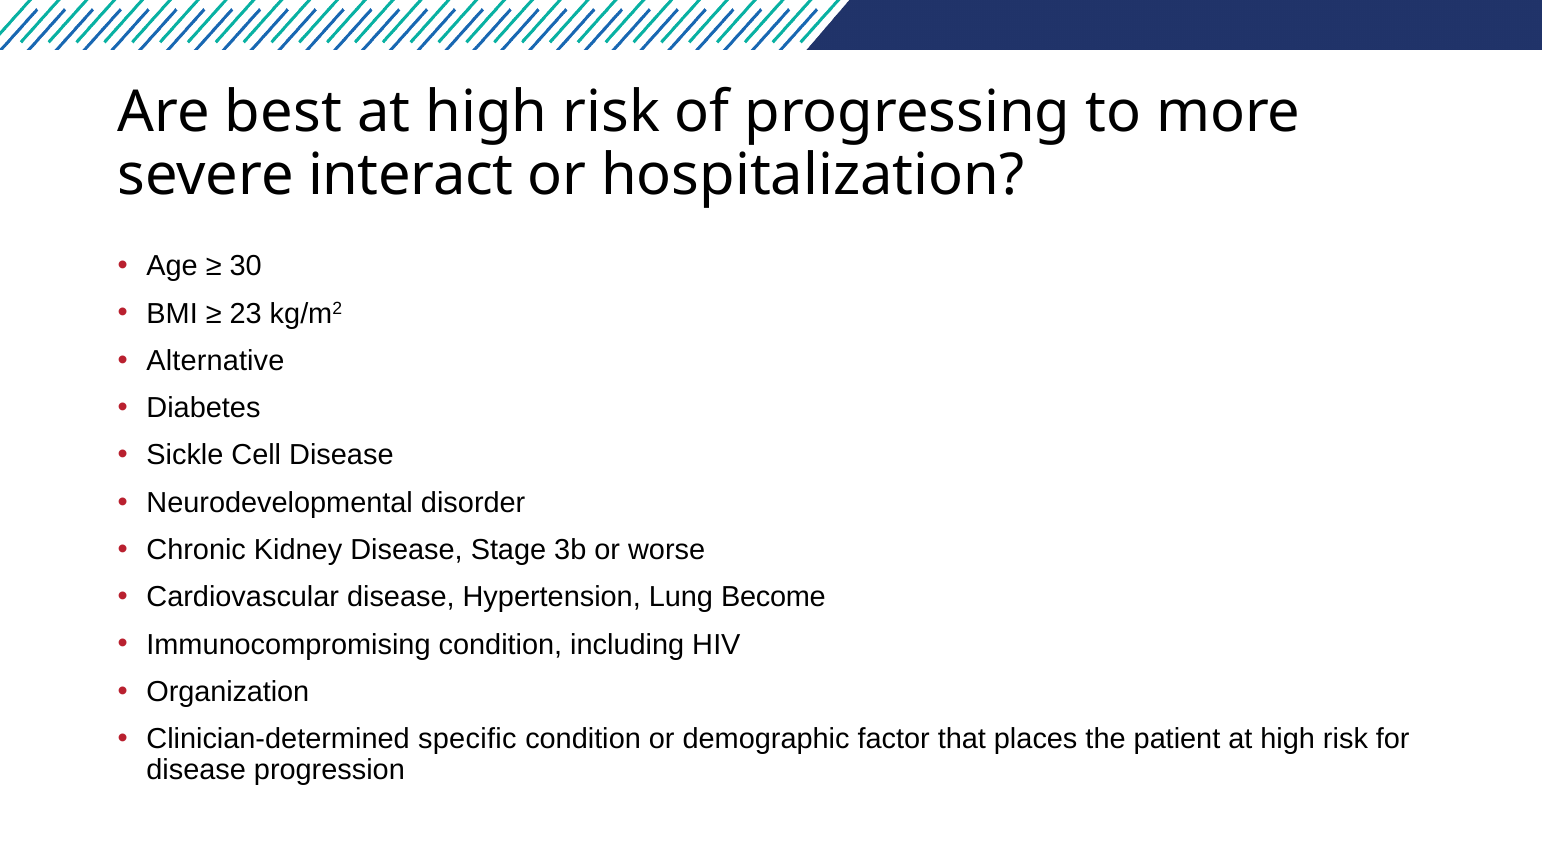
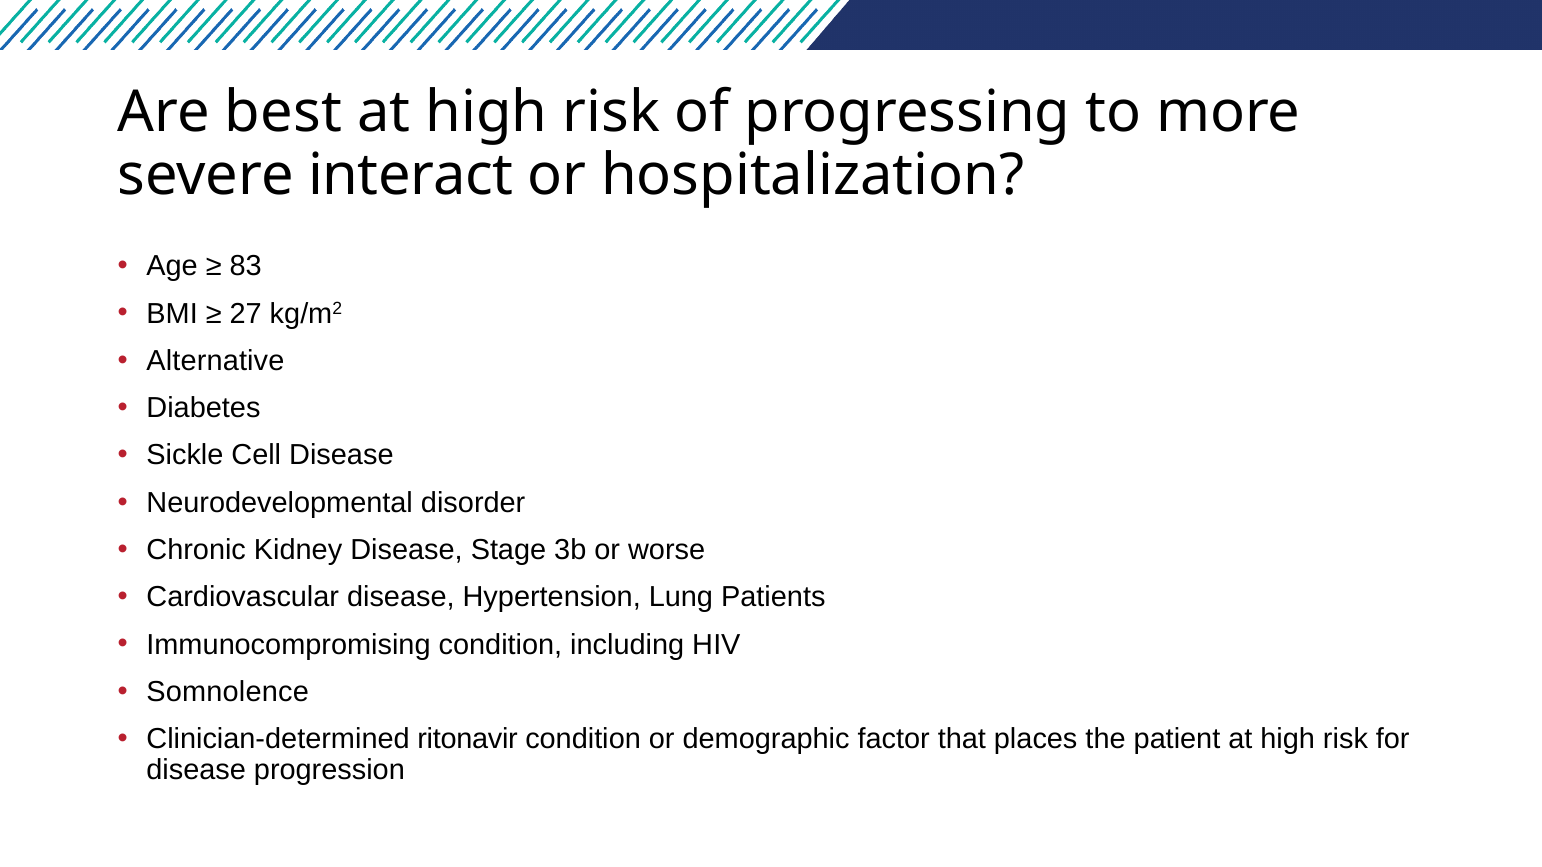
30: 30 -> 83 (246, 266)
23: 23 -> 27 (246, 314)
Become: Become -> Patients (773, 597)
Organization: Organization -> Somnolence (228, 692)
specific: specific -> ritonavir (468, 739)
